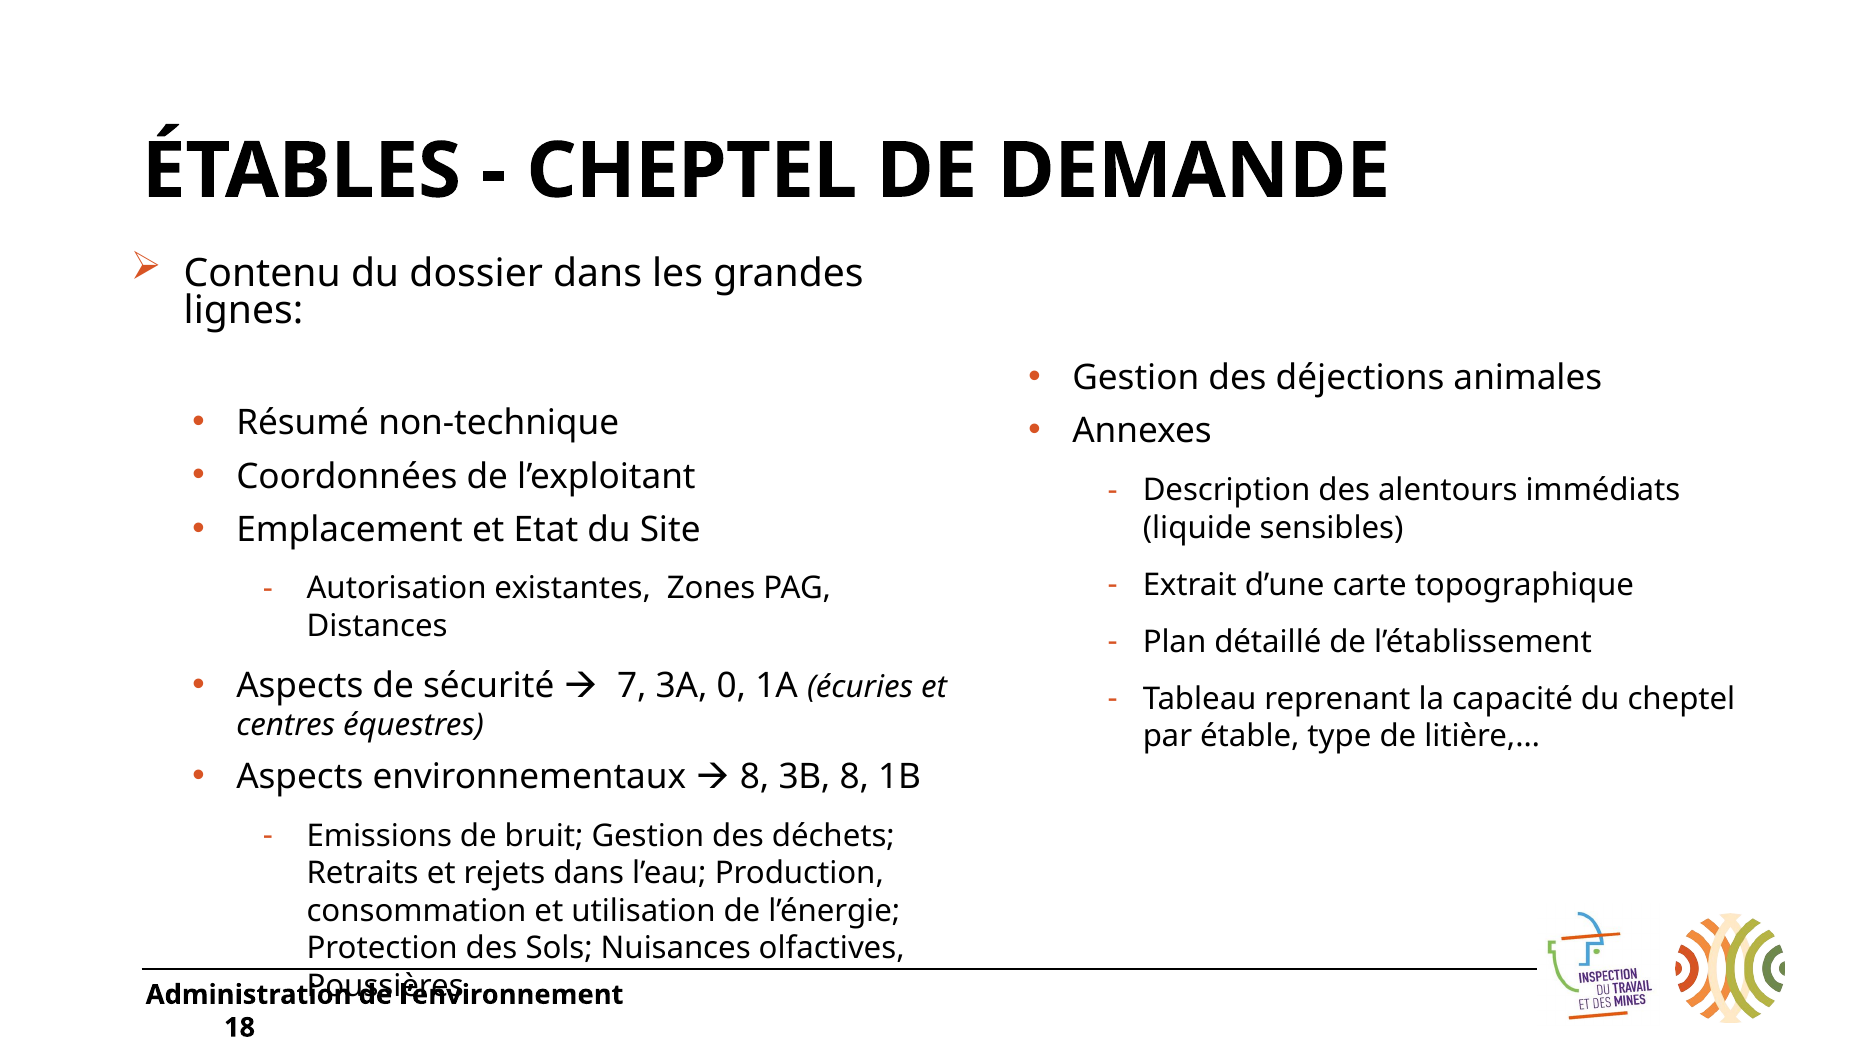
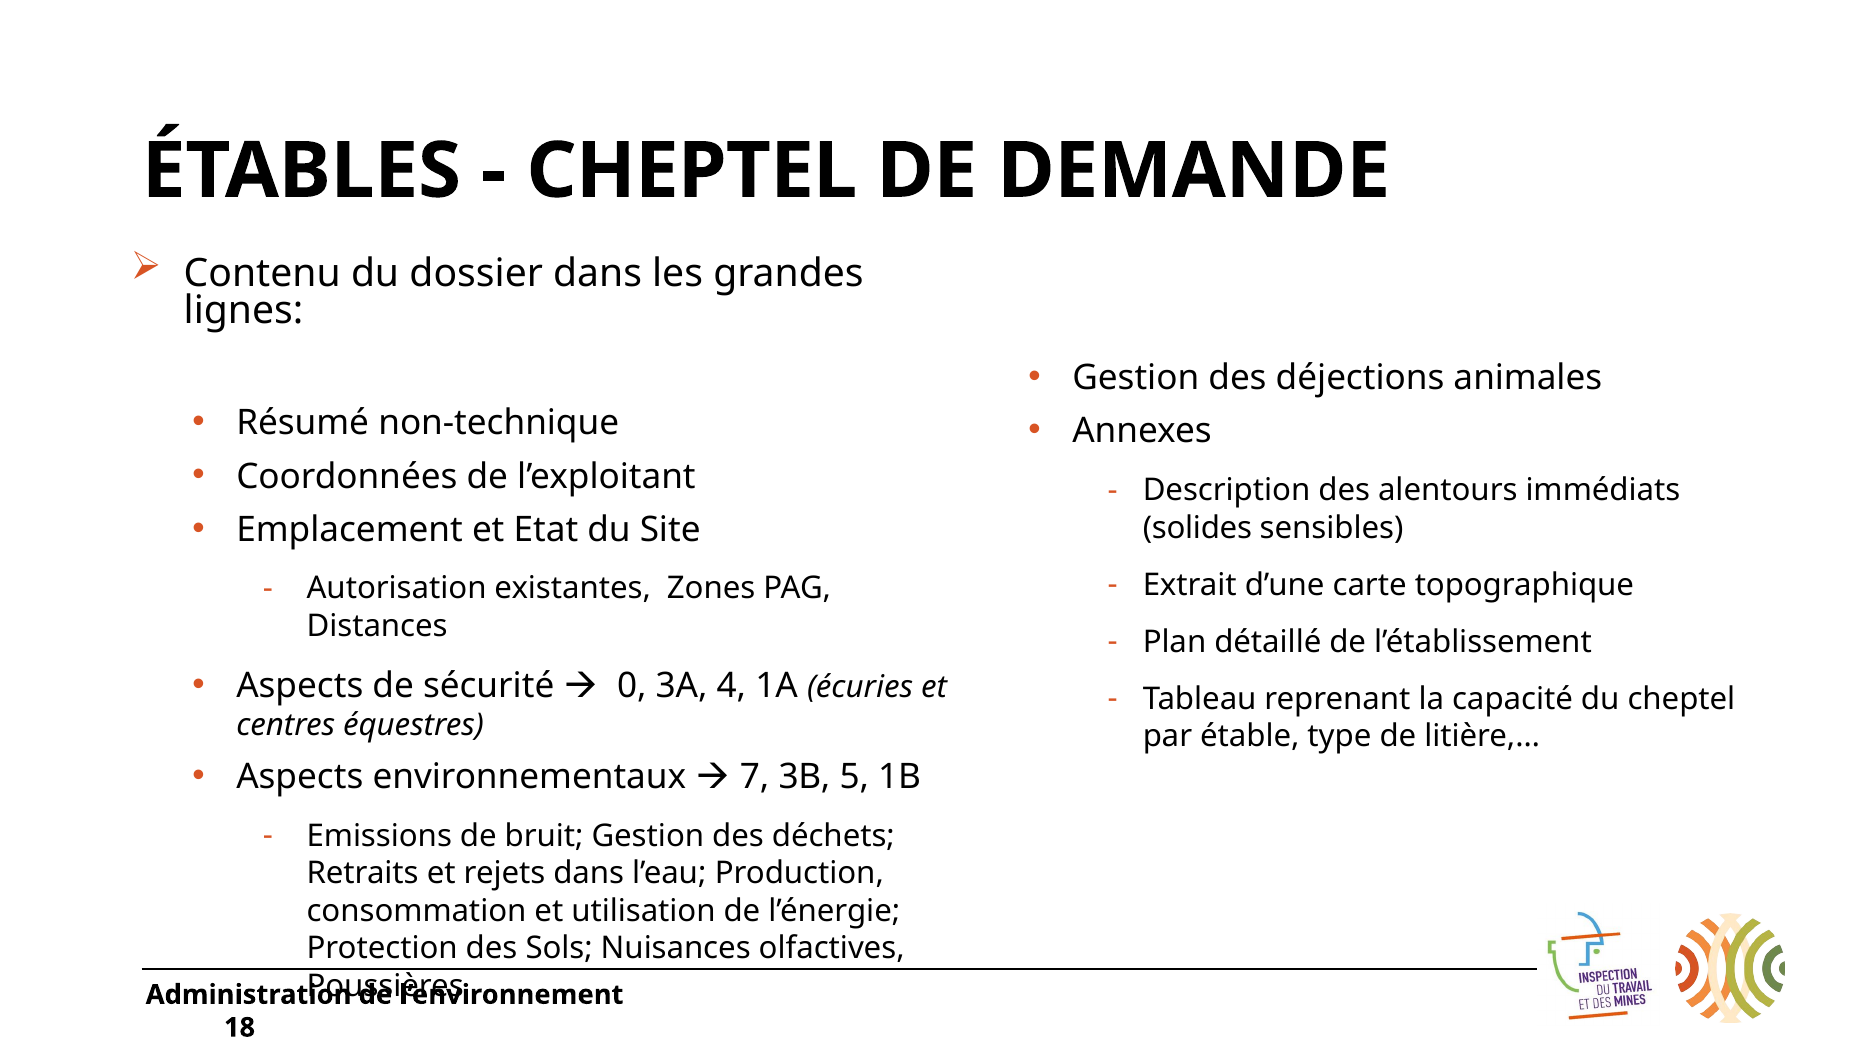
liquide: liquide -> solides (1197, 528)
7: 7 -> 0 (632, 686)
0: 0 -> 4 (731, 686)
8: 8 -> 7 (755, 777)
3B 8: 8 -> 5 (854, 777)
